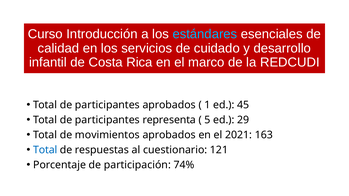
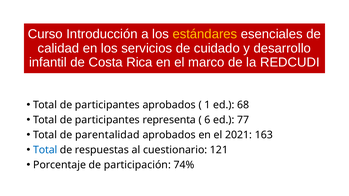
estándares colour: light blue -> yellow (205, 34)
45: 45 -> 68 (243, 105)
5: 5 -> 6 (207, 120)
29: 29 -> 77 (243, 120)
movimientos: movimientos -> parentalidad (107, 135)
